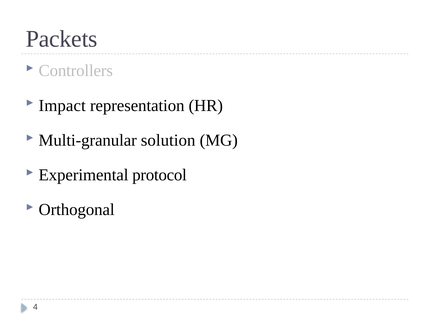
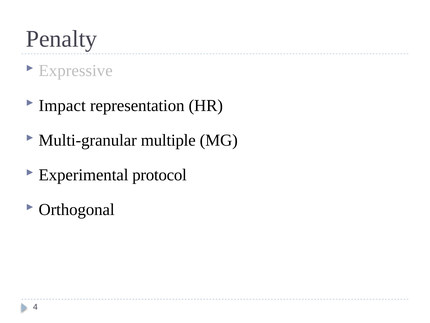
Packets: Packets -> Penalty (61, 39)
Controllers: Controllers -> Expressive (76, 71)
solution: solution -> multiple (168, 140)
